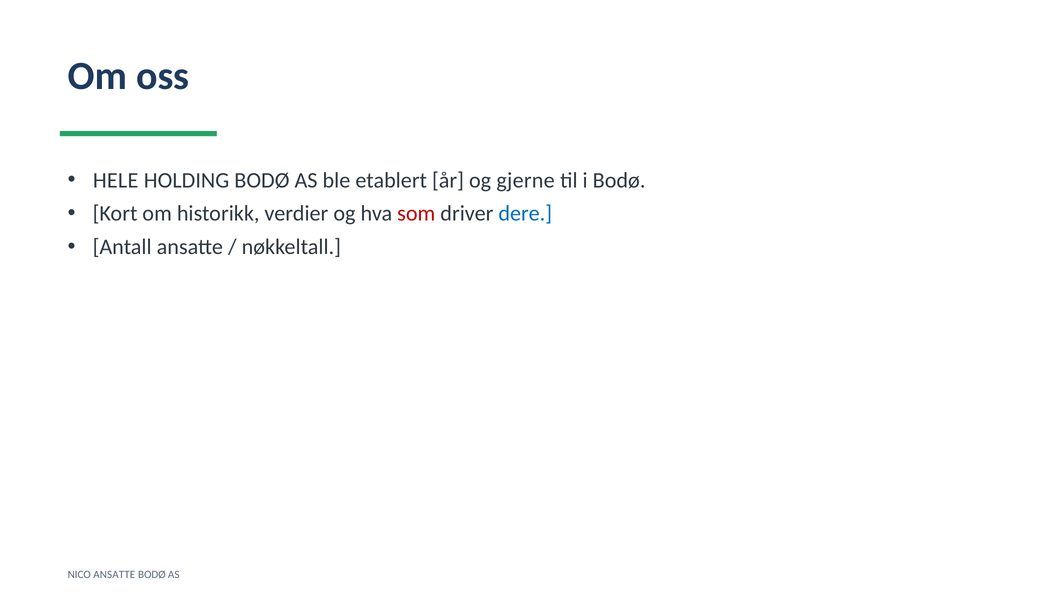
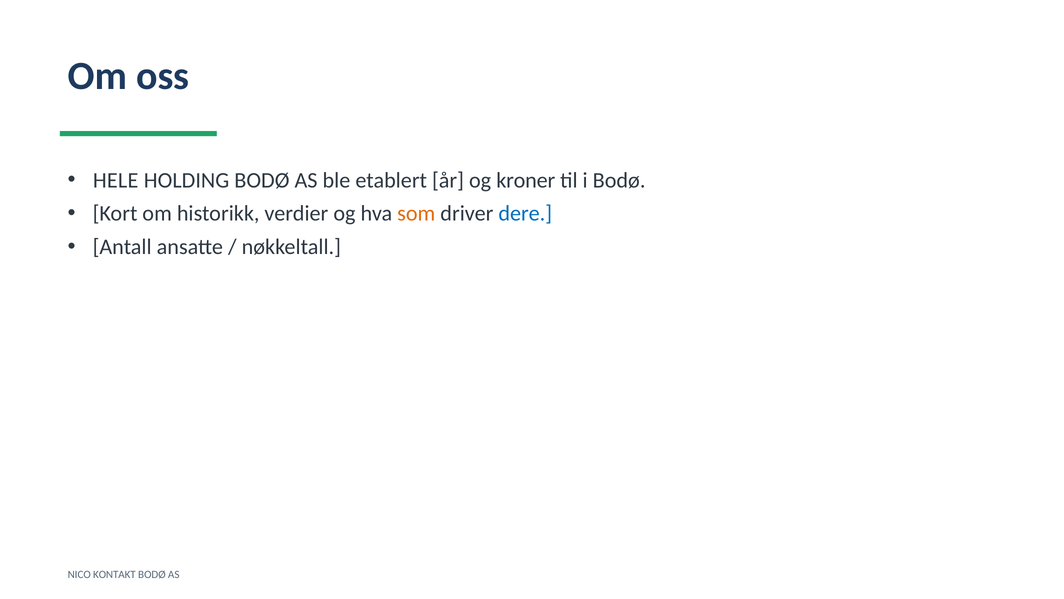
gjerne: gjerne -> kroner (526, 180)
som colour: red -> orange (416, 213)
NICO ANSATTE: ANSATTE -> KONTAKT (114, 574)
